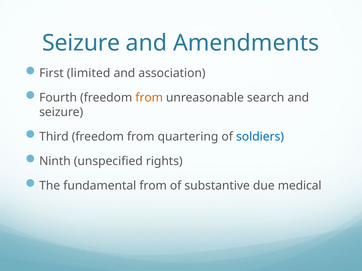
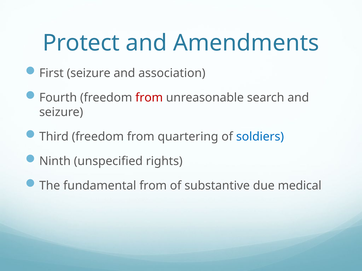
Seizure: Seizure -> Protect (81, 43)
First limited: limited -> seizure (89, 73)
from colour: orange -> red (149, 98)
